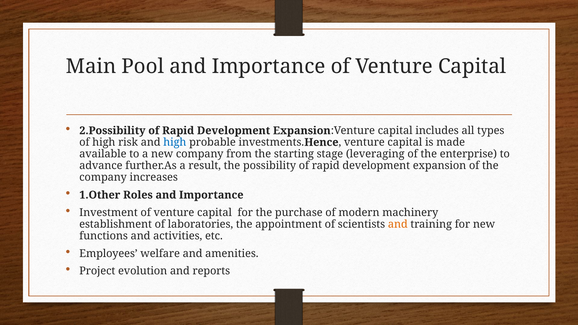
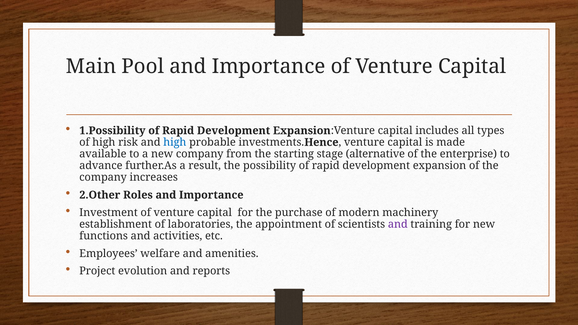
2.Possibility: 2.Possibility -> 1.Possibility (112, 131)
leveraging: leveraging -> alternative (375, 154)
1.Other: 1.Other -> 2.Other (100, 195)
and colour: orange -> purple (398, 224)
